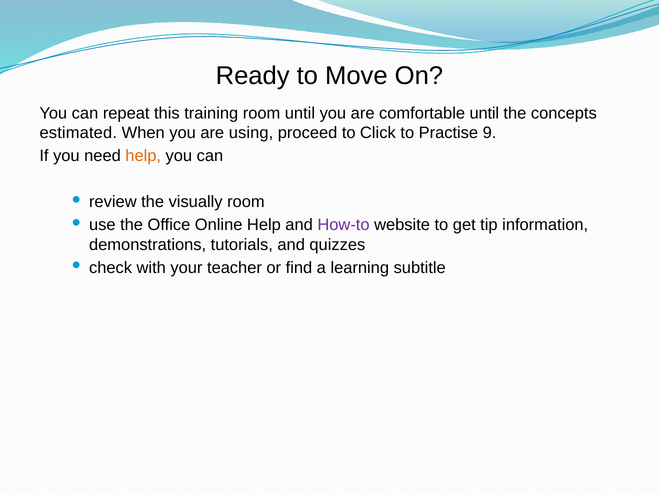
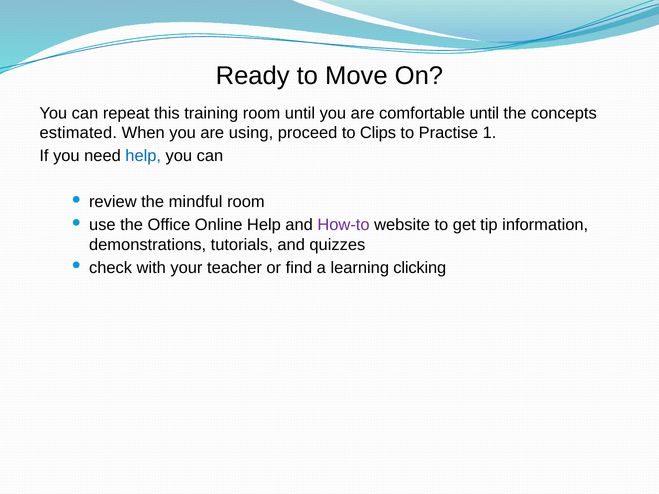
Click: Click -> Clips (378, 133)
9: 9 -> 1 (490, 133)
help colour: orange -> blue (143, 156)
visually: visually -> mindful (196, 202)
subtitle: subtitle -> clicking (420, 268)
